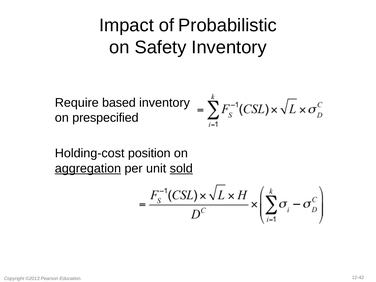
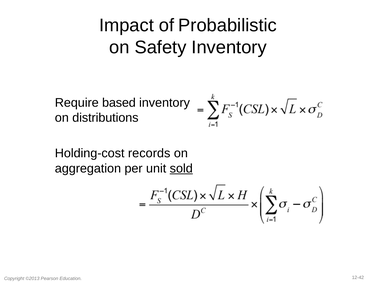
prespecified: prespecified -> distributions (105, 118)
position: position -> records (149, 153)
aggregation underline: present -> none (88, 168)
